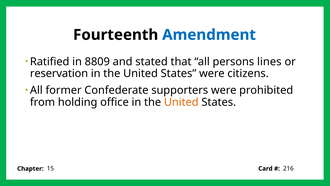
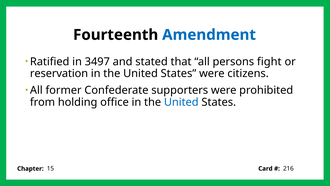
8809: 8809 -> 3497 (97, 62)
lines: lines -> fight (269, 62)
United colour: orange -> blue (181, 102)
